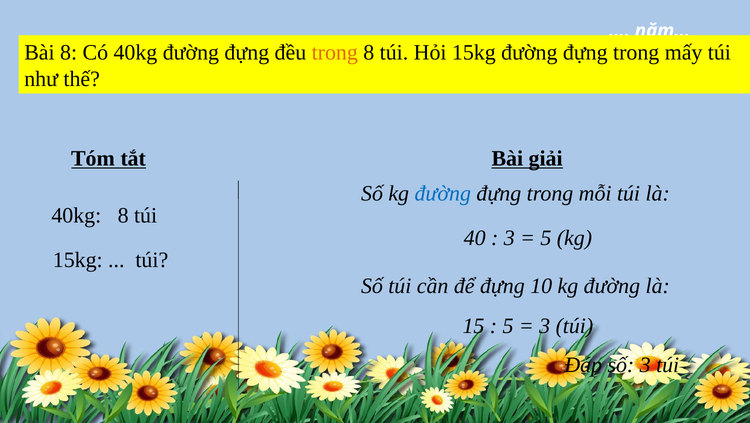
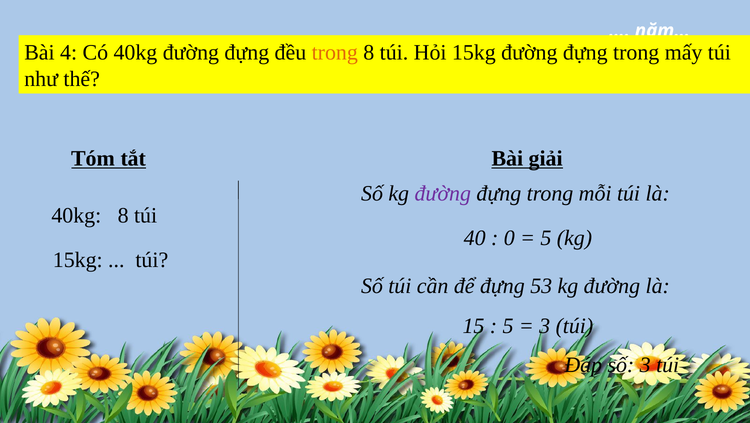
Bài 8: 8 -> 4 (69, 53)
đường colour: blue -> purple (443, 194)
3: 3 -> 0 (509, 238)
10: 10 -> 53 (541, 286)
